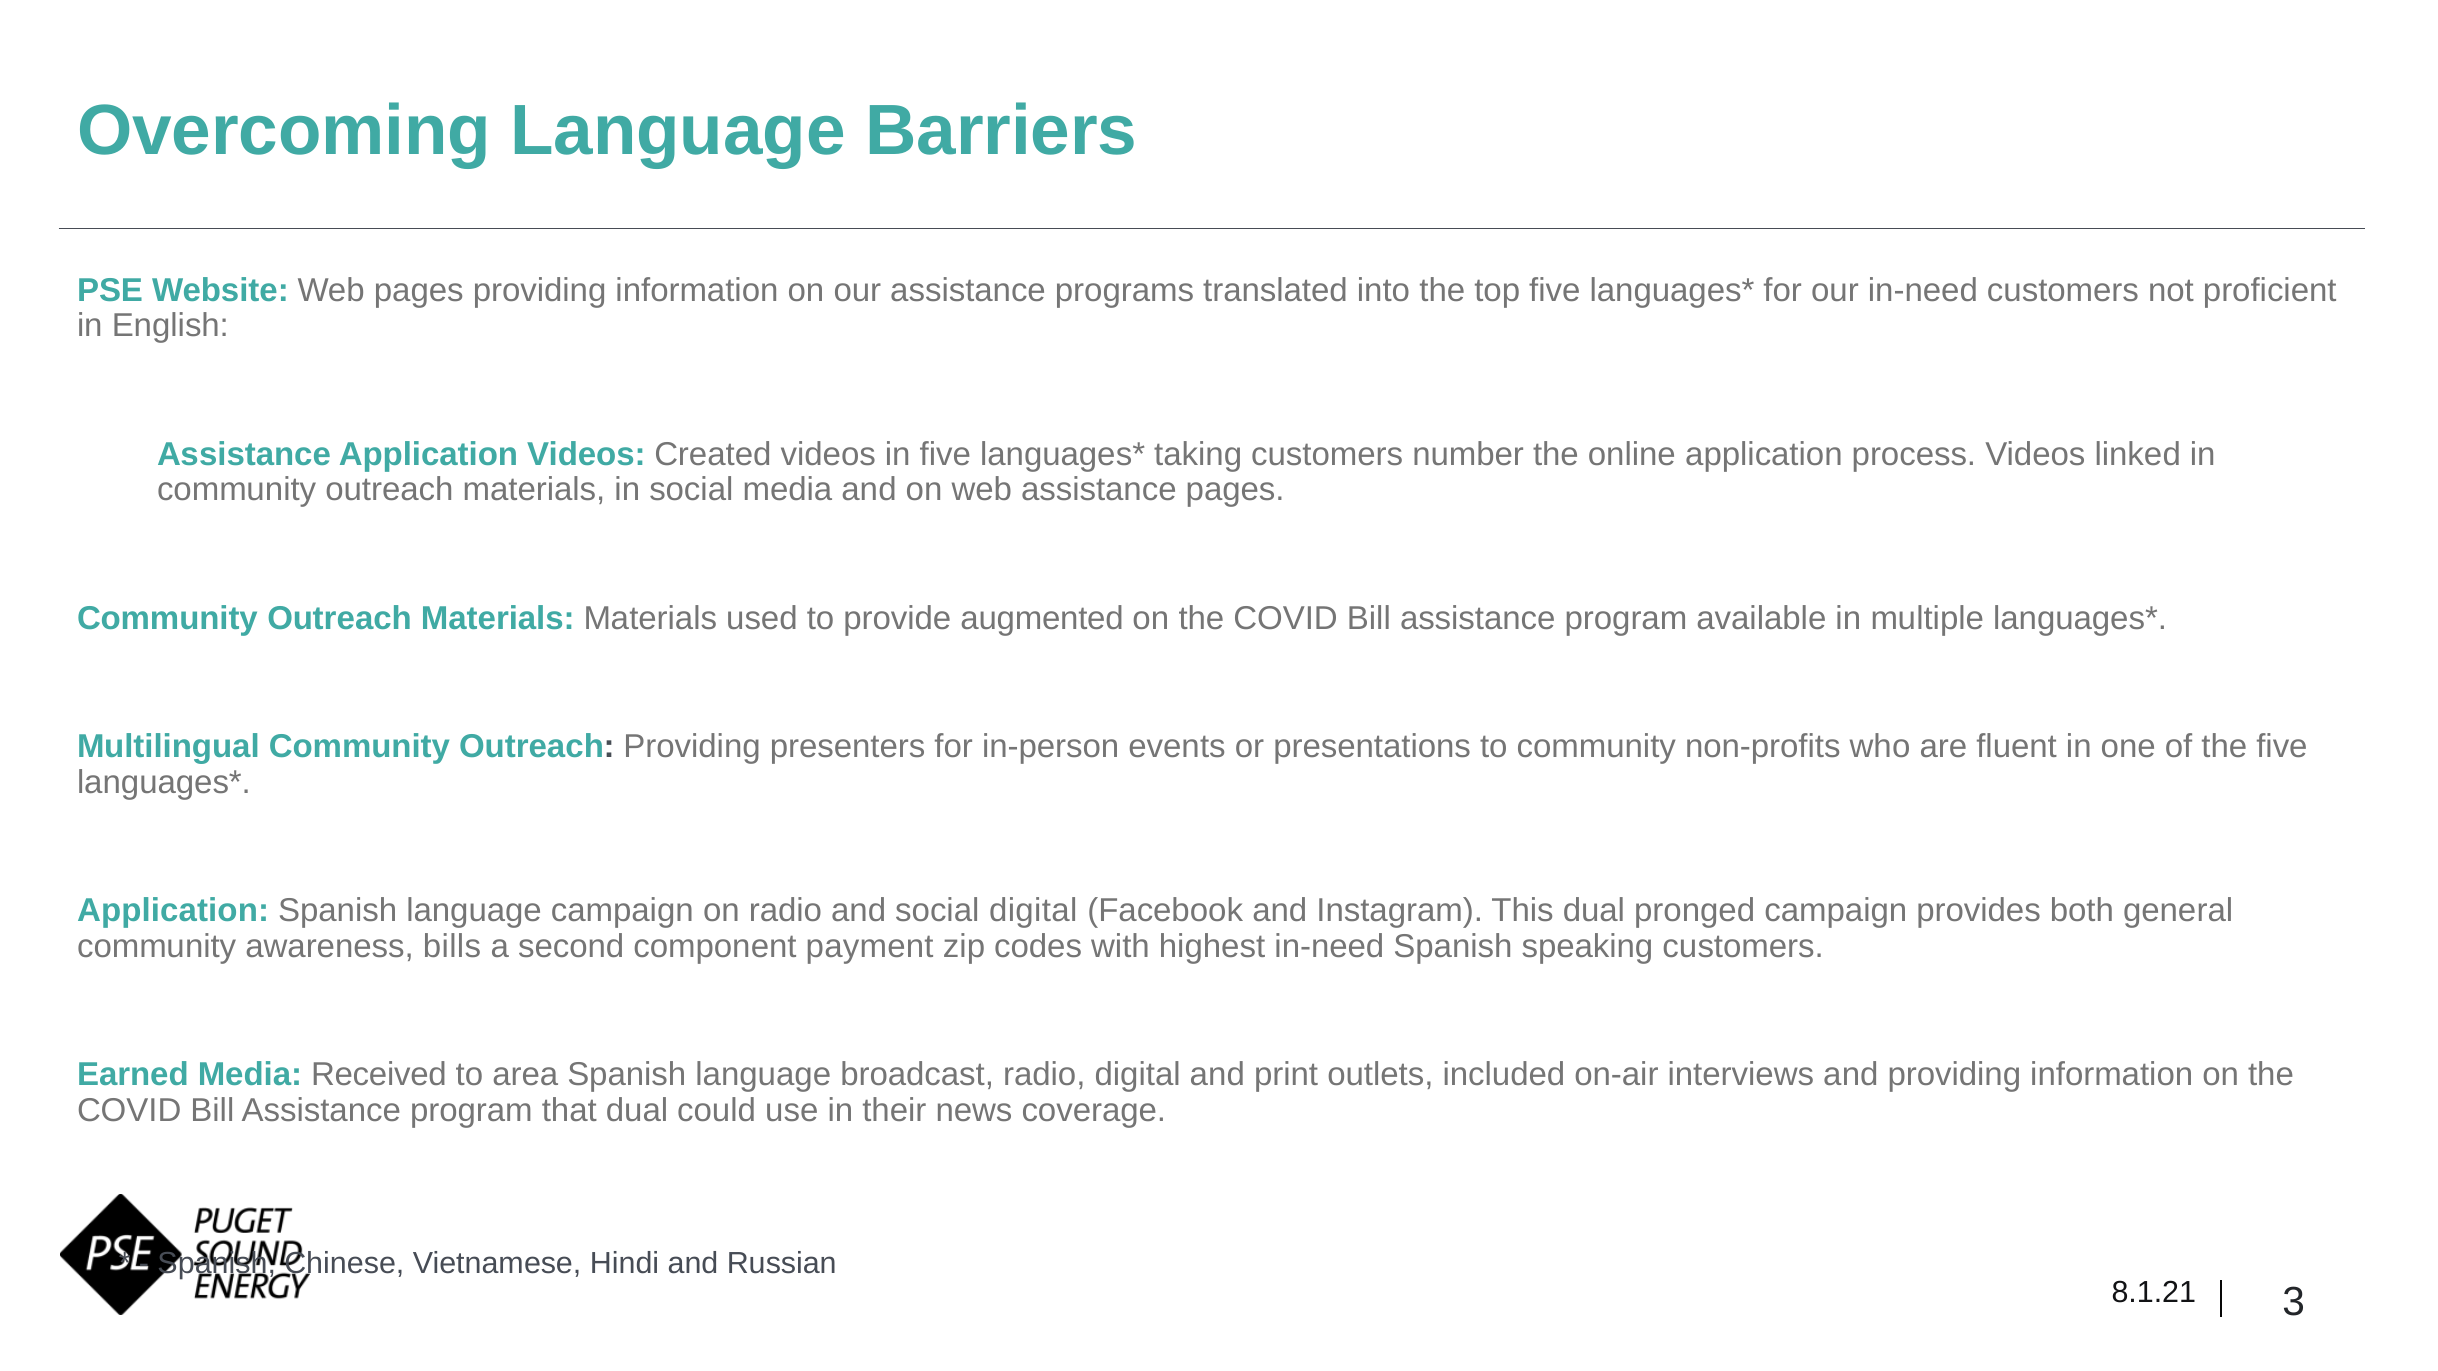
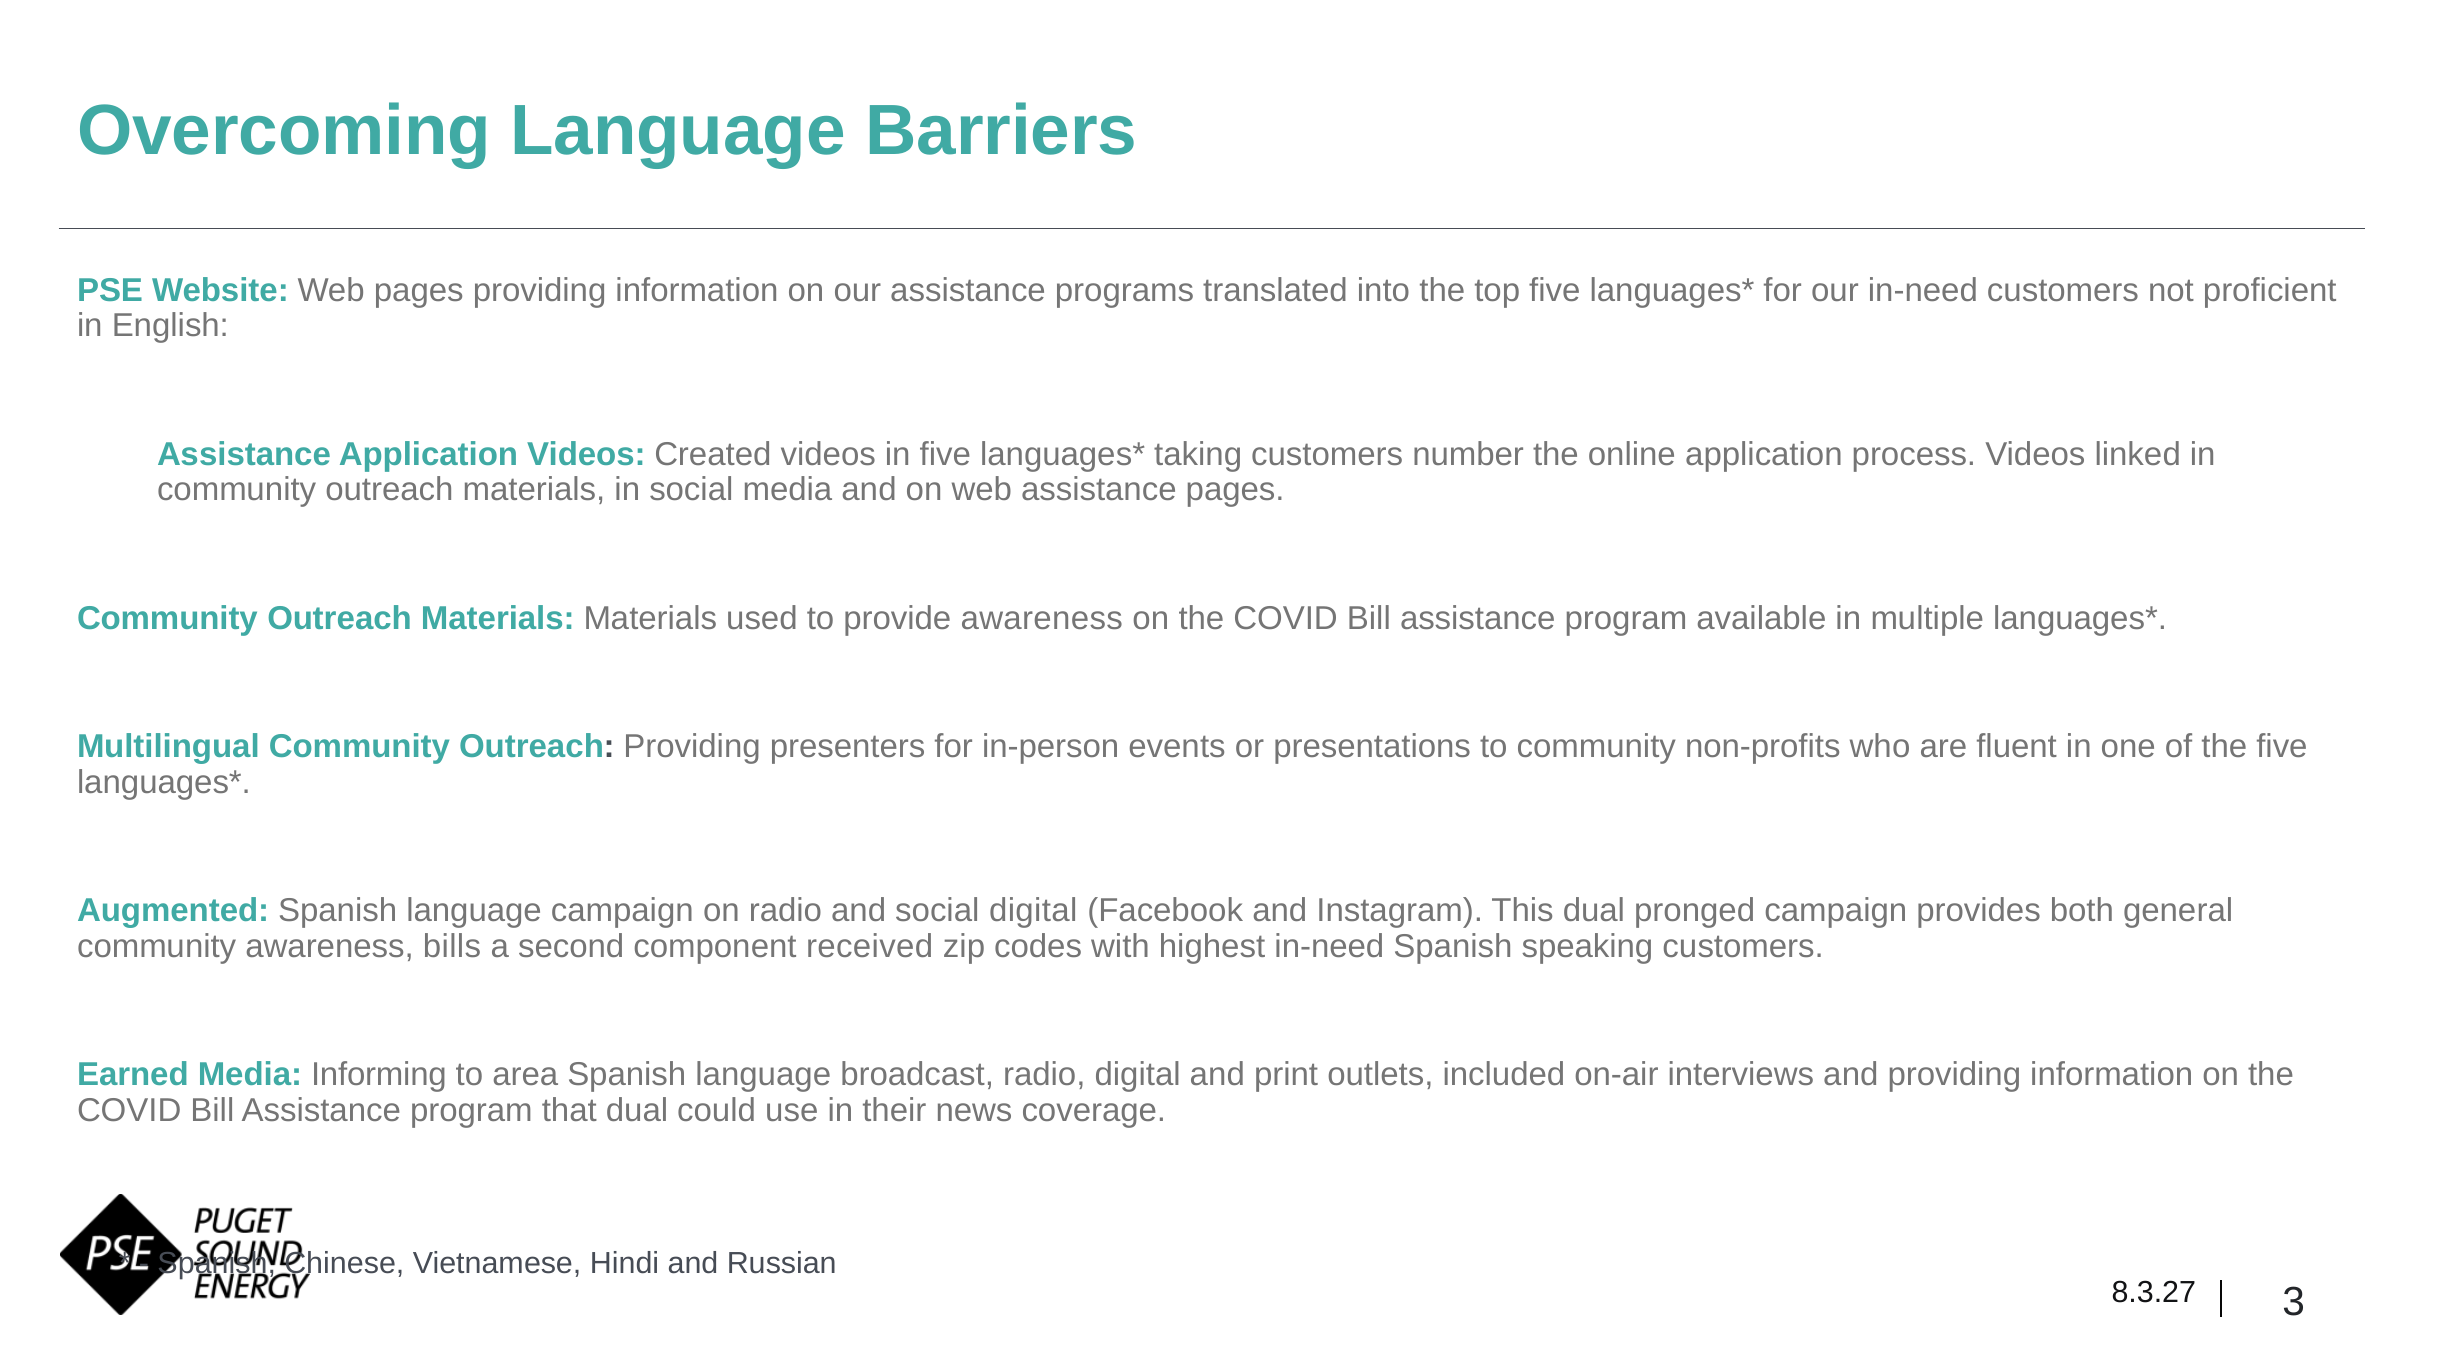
provide augmented: augmented -> awareness (1042, 618)
Application: Application -> Augmented (173, 911)
payment: payment -> received (870, 947)
Received: Received -> Informing (379, 1075)
8.1.21: 8.1.21 -> 8.3.27 (2154, 1293)
